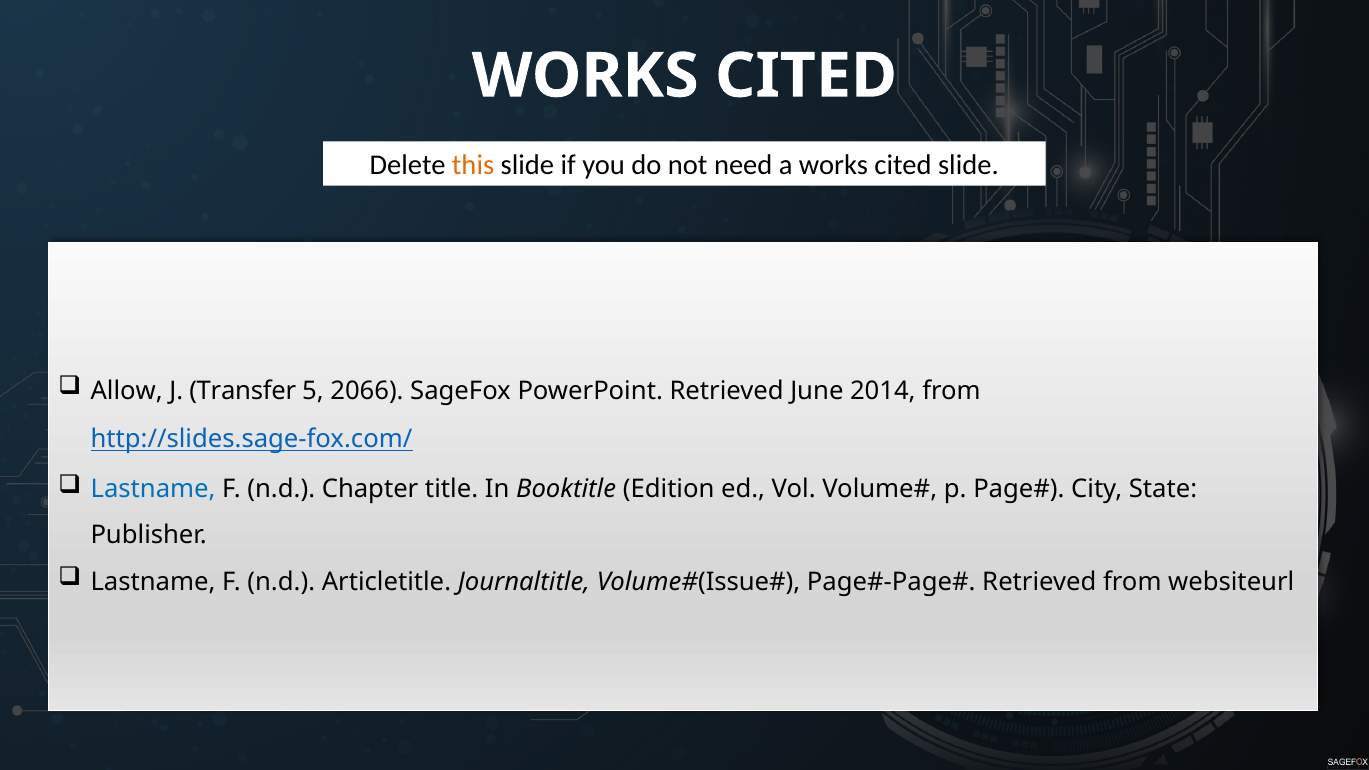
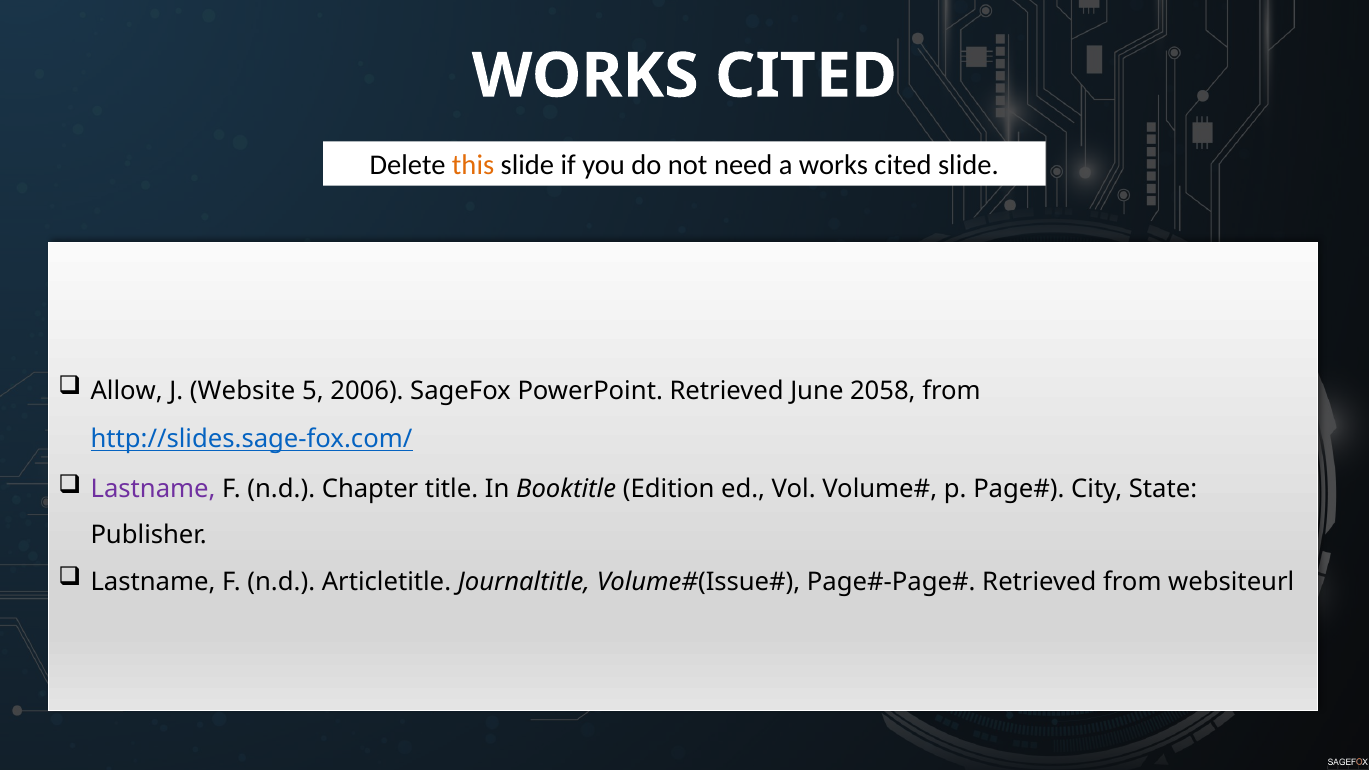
Transfer: Transfer -> Website (243, 391)
2066: 2066 -> 2006 (367, 391)
2014: 2014 -> 2058 (883, 391)
Lastname colour: blue -> purple (153, 489)
